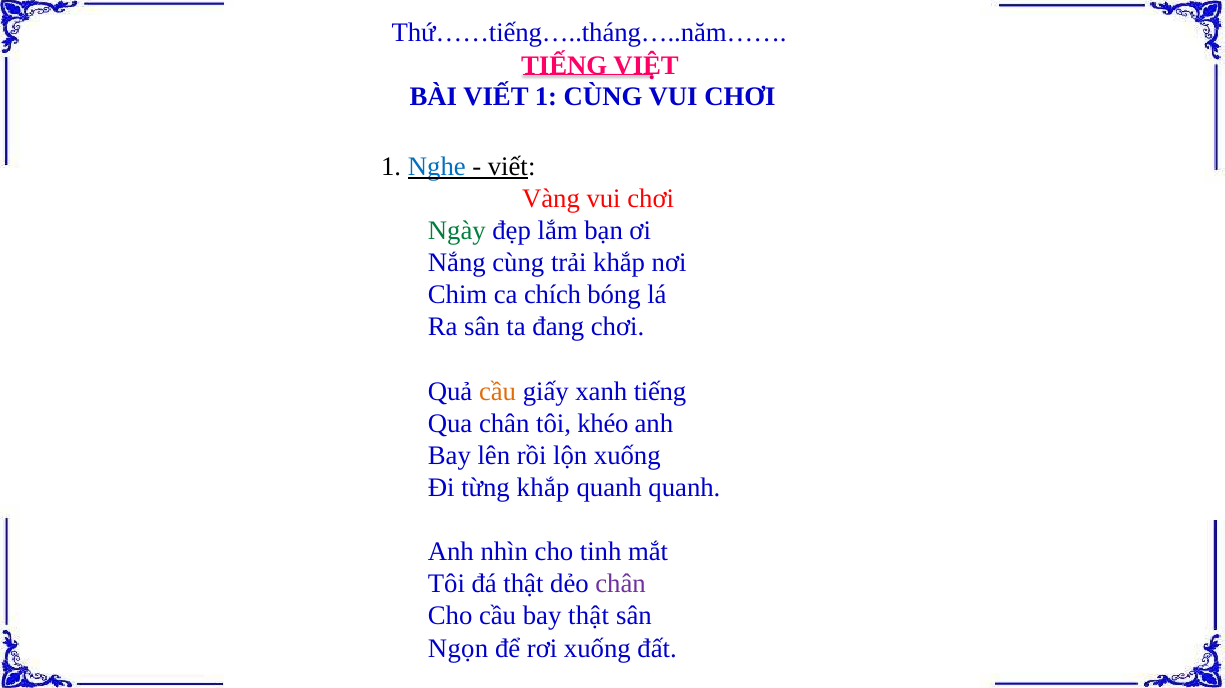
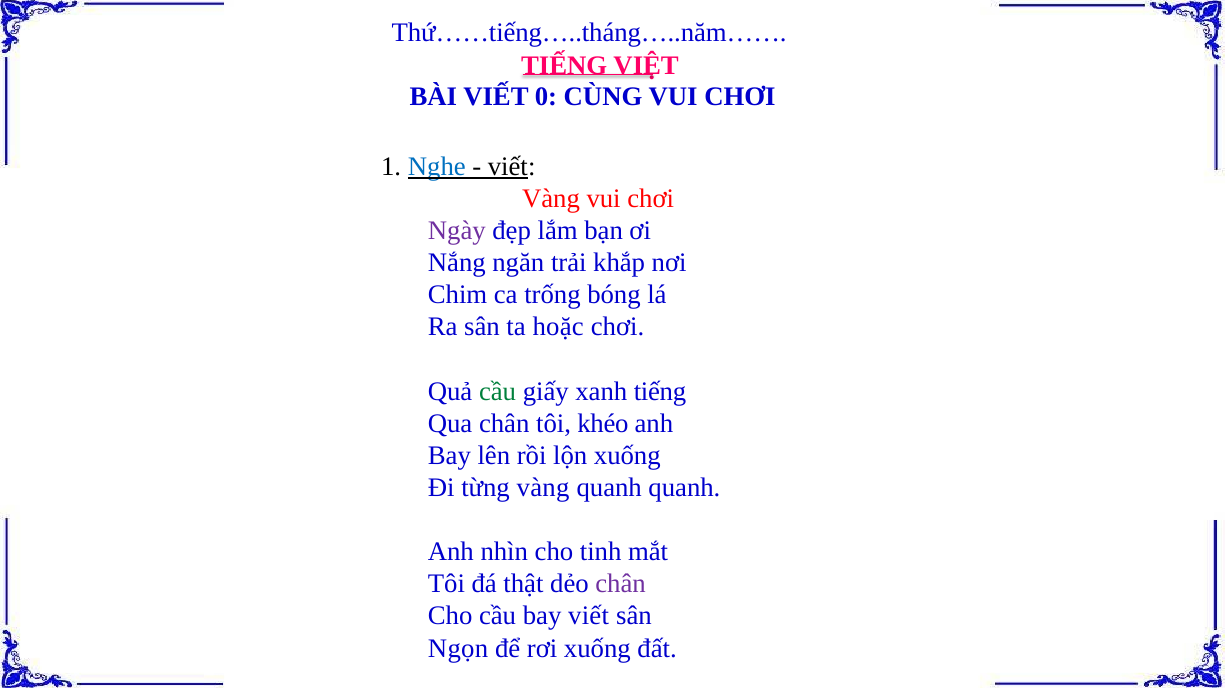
VIẾT 1: 1 -> 0 (546, 97)
Ngày colour: green -> purple (457, 231)
Nắng cùng: cùng -> ngăn (518, 263)
chích: chích -> trống (552, 295)
đang: đang -> hoặc (558, 327)
cầu colour: orange -> green (498, 391)
từng khắp: khắp -> vàng (543, 488)
bay thật: thật -> viết (589, 616)
